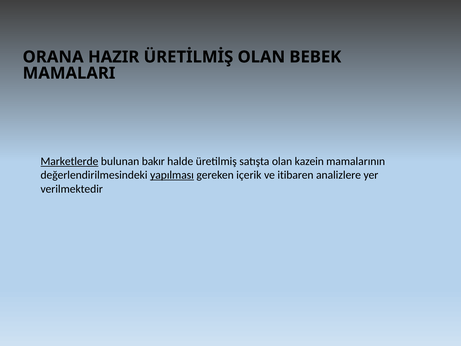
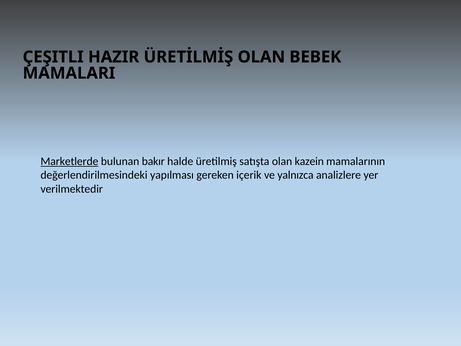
ORANA: ORANA -> ÇEŞITLI (53, 57)
yapılması underline: present -> none (172, 175)
itibaren: itibaren -> yalnızca (295, 175)
